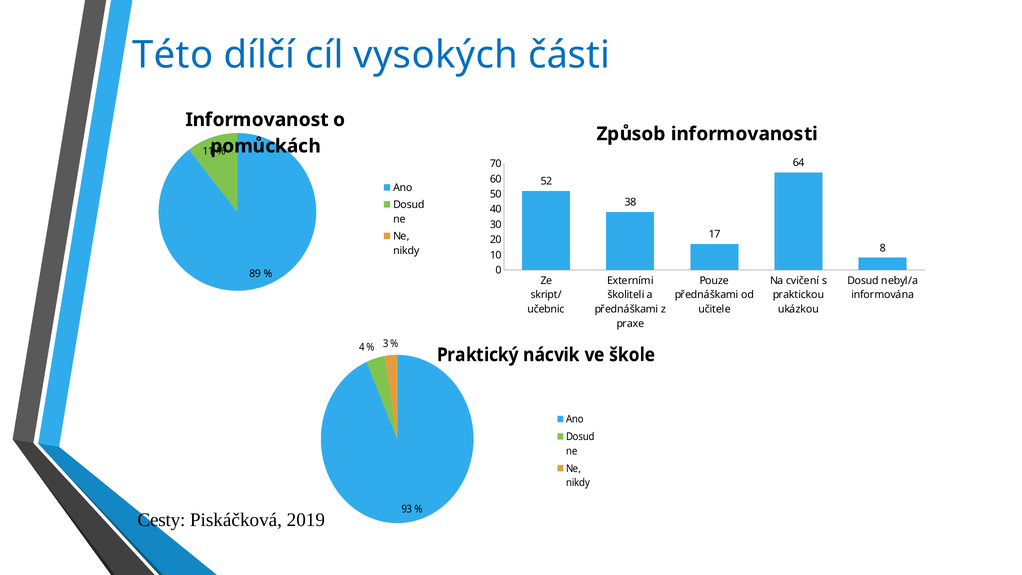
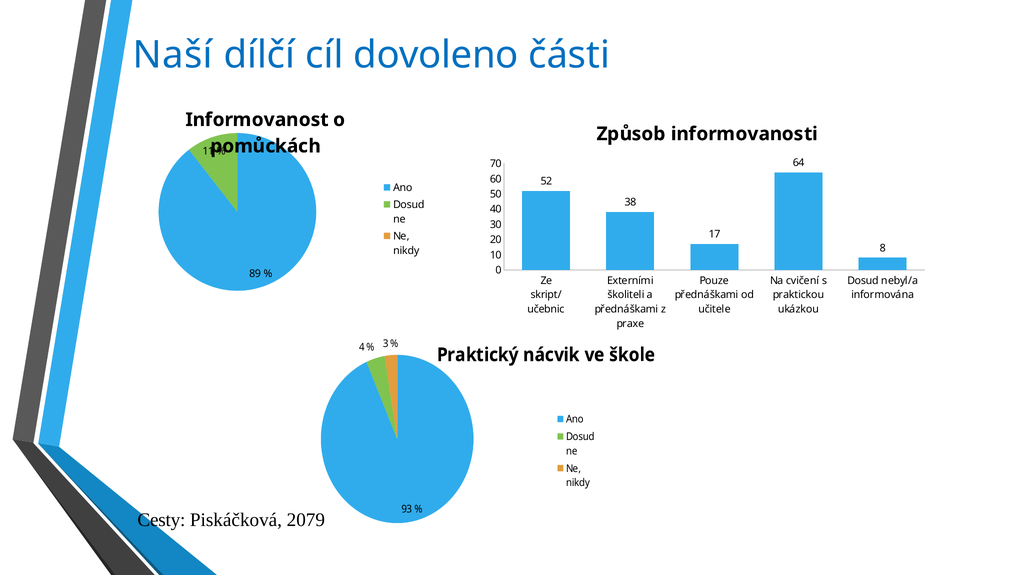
Této: Této -> Naší (173, 55)
vysokých: vysokých -> dovoleno (436, 55)
2019: 2019 -> 2079 (306, 520)
